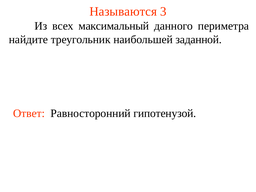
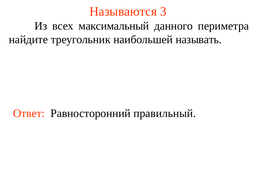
заданной: заданной -> называть (199, 40)
гипотенузой: гипотенузой -> правильный (165, 113)
